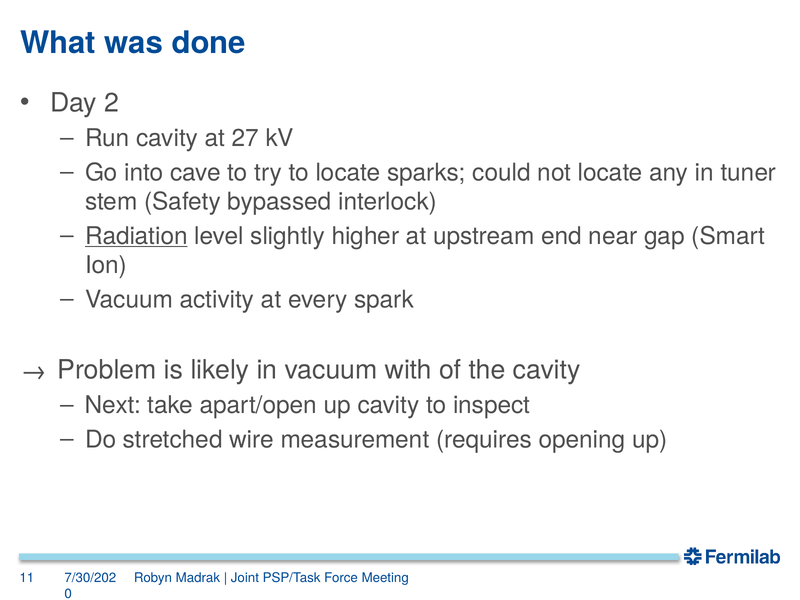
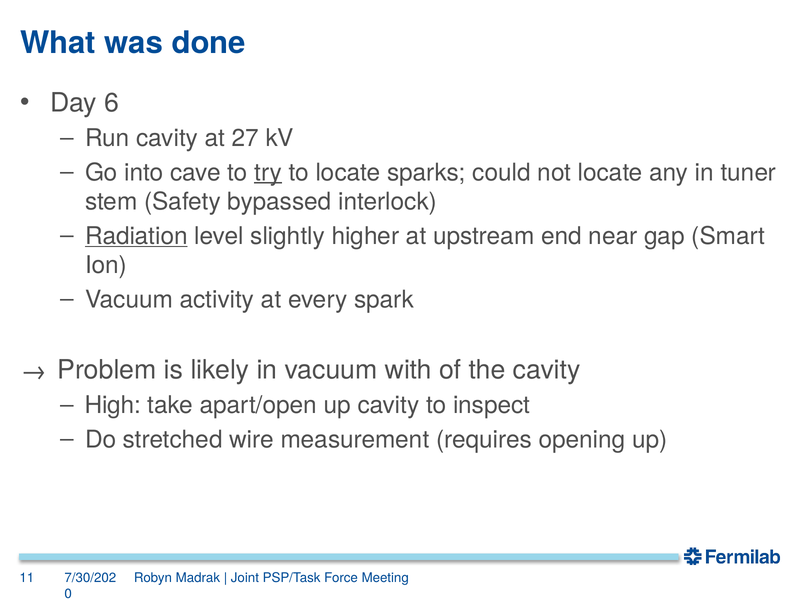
2: 2 -> 6 (112, 103)
try underline: none -> present (268, 172)
Next: Next -> High (113, 405)
